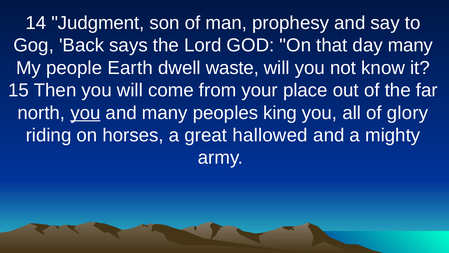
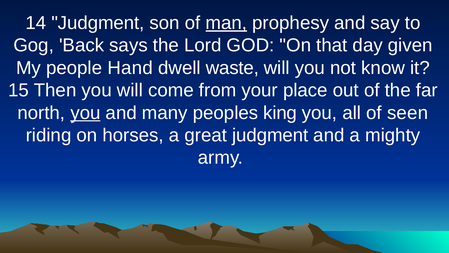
man underline: none -> present (226, 23)
day many: many -> given (410, 45)
Earth: Earth -> Hand (130, 68)
glory: glory -> seen (408, 113)
great hallowed: hallowed -> judgment (270, 135)
